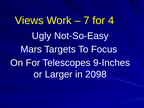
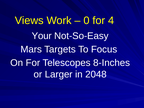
7: 7 -> 0 (87, 20)
Ugly: Ugly -> Your (42, 36)
9-Inches: 9-Inches -> 8-Inches (112, 63)
2098: 2098 -> 2048 (96, 74)
